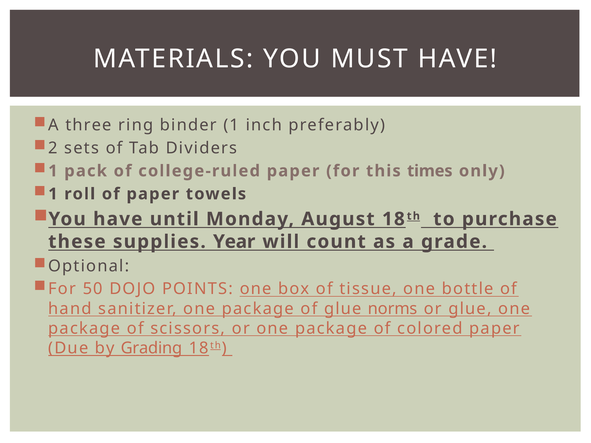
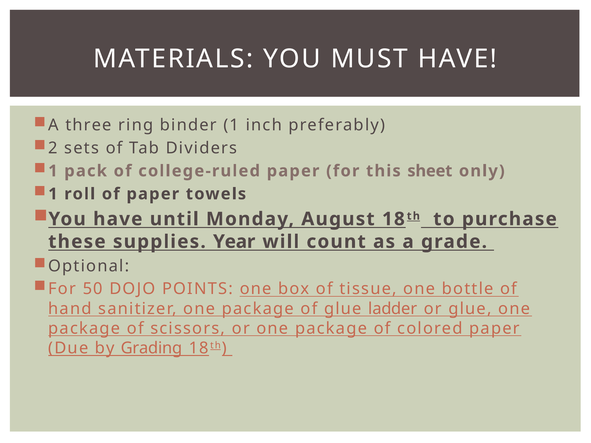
times: times -> sheet (430, 171)
norms: norms -> ladder (393, 309)
